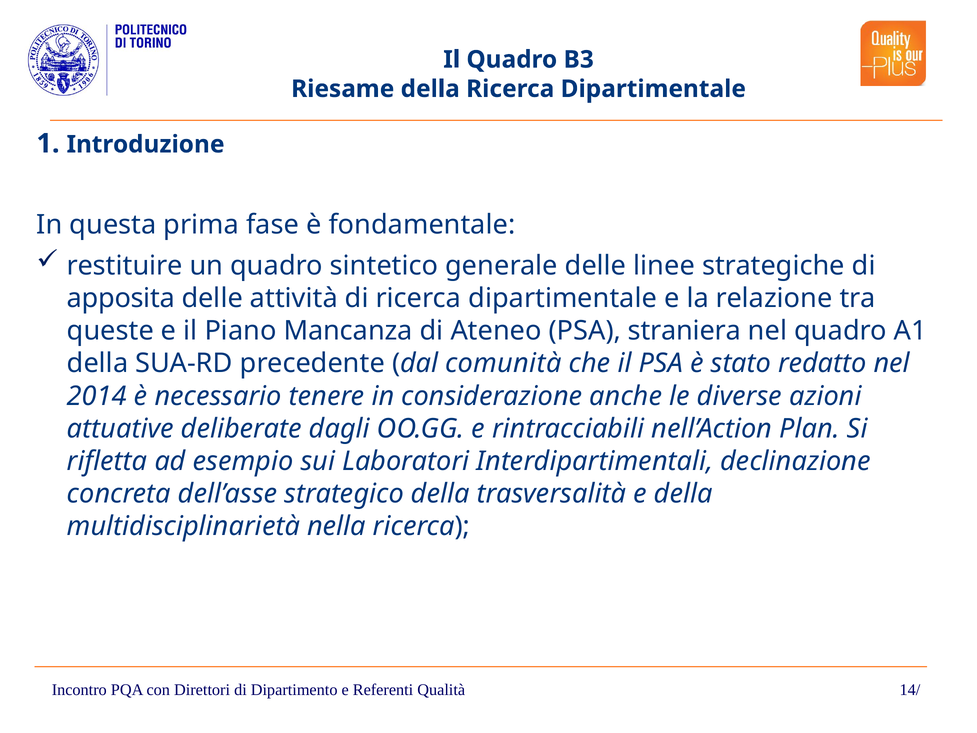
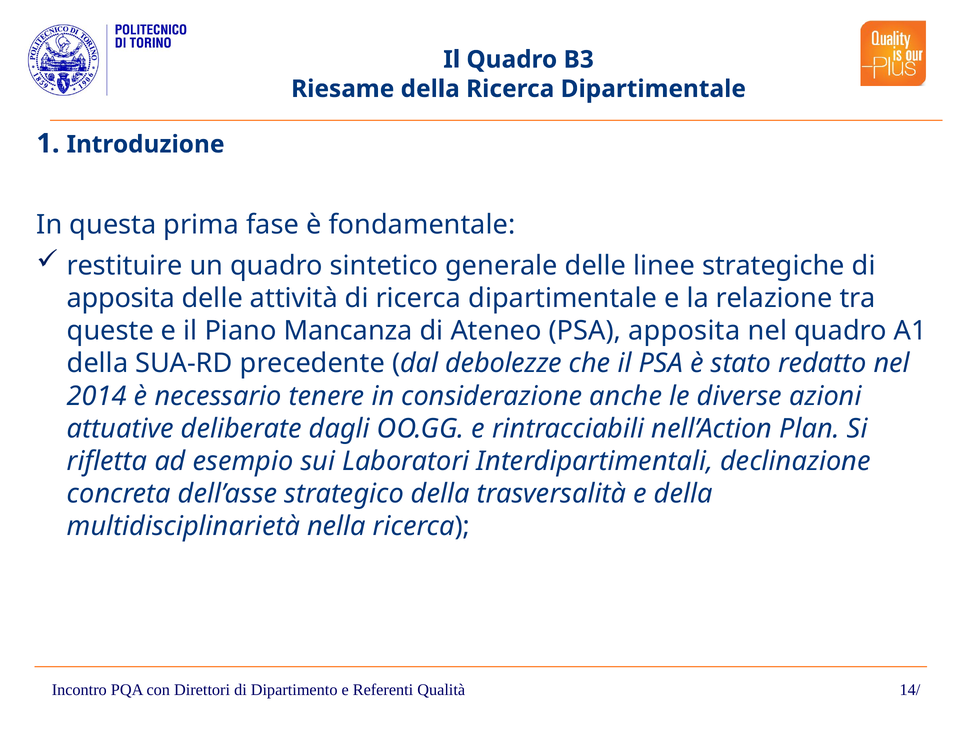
PSA straniera: straniera -> apposita (684, 331)
comunità: comunità -> debolezze (504, 363)
